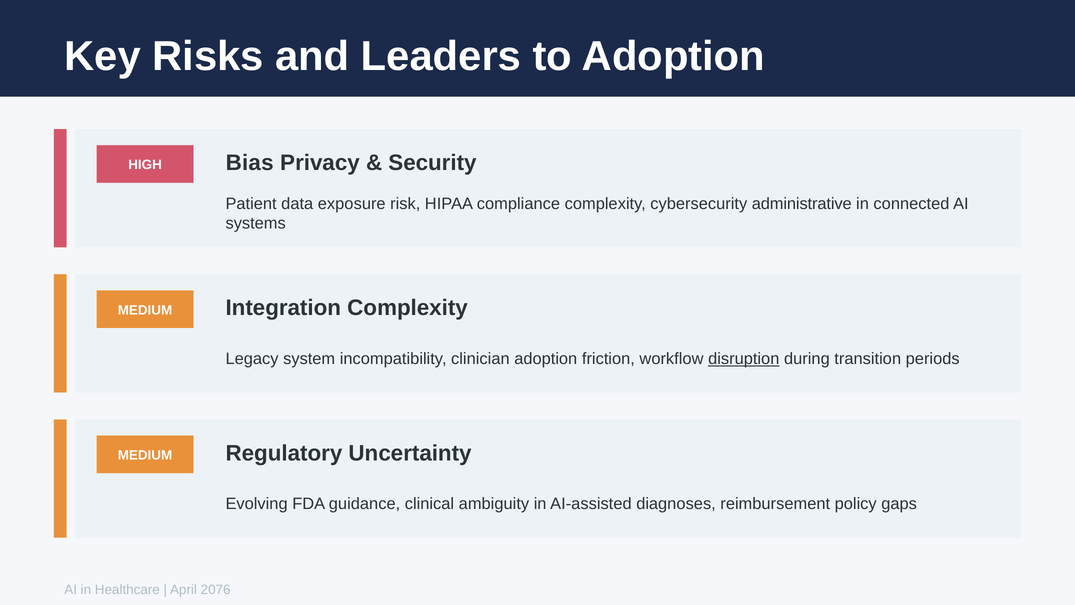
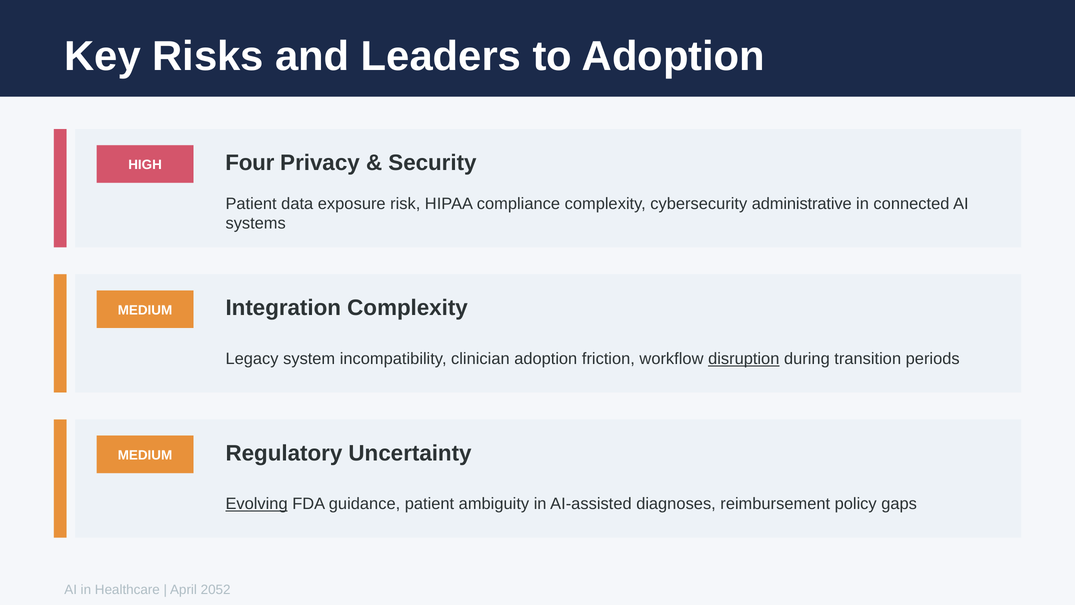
Bias: Bias -> Four (250, 163)
Evolving underline: none -> present (257, 504)
guidance clinical: clinical -> patient (429, 504)
2076: 2076 -> 2052 (216, 589)
